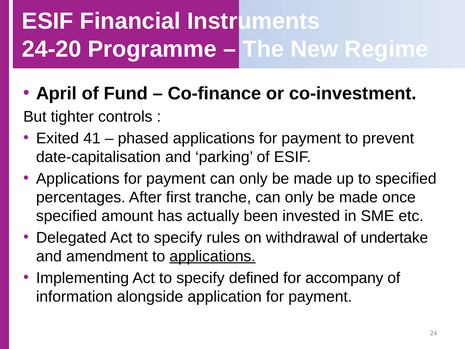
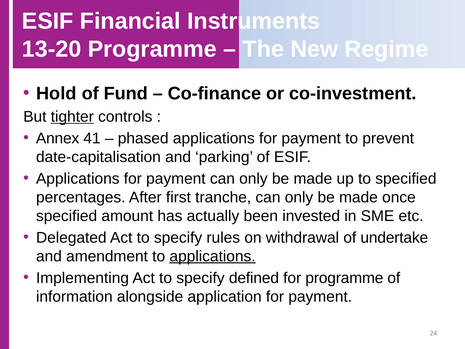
24-20: 24-20 -> 13-20 (52, 49)
April: April -> Hold (56, 93)
tighter underline: none -> present (72, 117)
Exited: Exited -> Annex (58, 138)
for accompany: accompany -> programme (344, 278)
